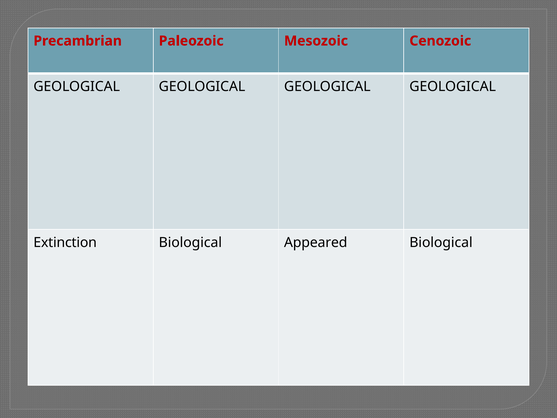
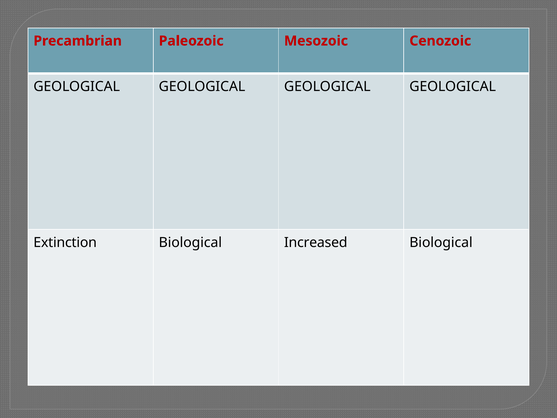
Appeared: Appeared -> Increased (316, 242)
